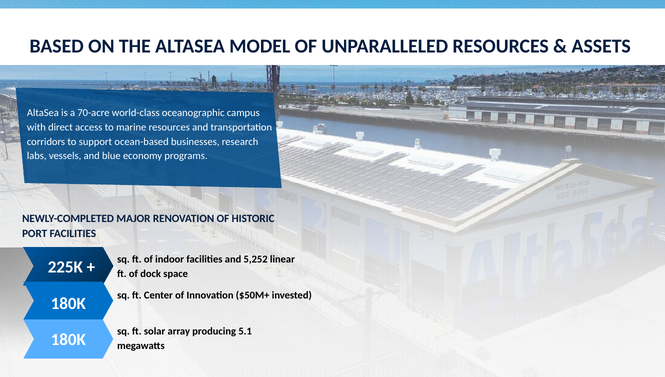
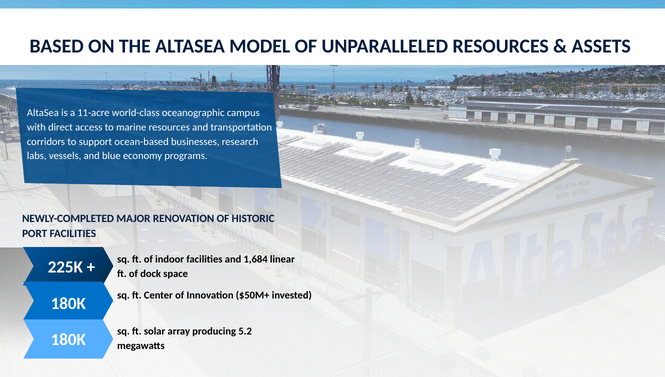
70-acre: 70-acre -> 11-acre (93, 113)
5,252: 5,252 -> 1,684 (256, 259)
5.1: 5.1 -> 5.2 (245, 331)
